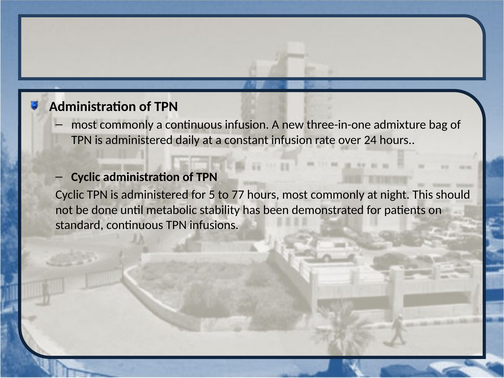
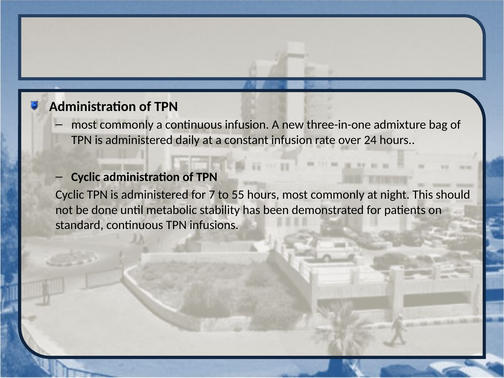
5: 5 -> 7 (212, 195)
77: 77 -> 55 (238, 195)
